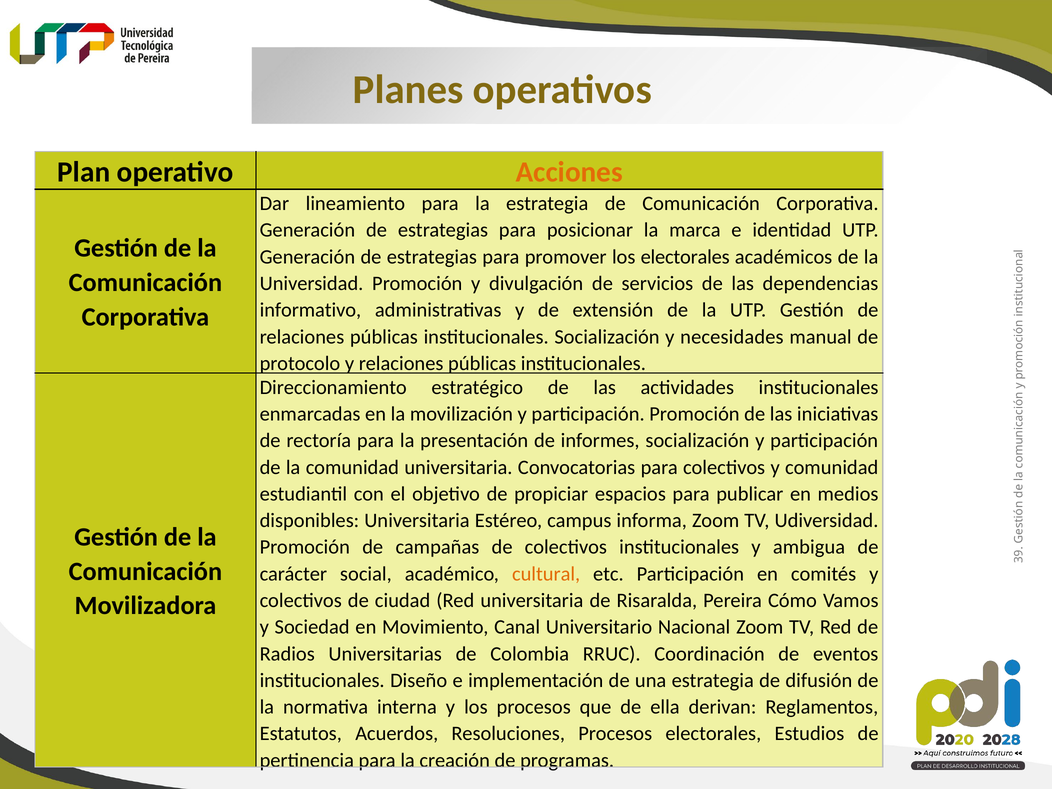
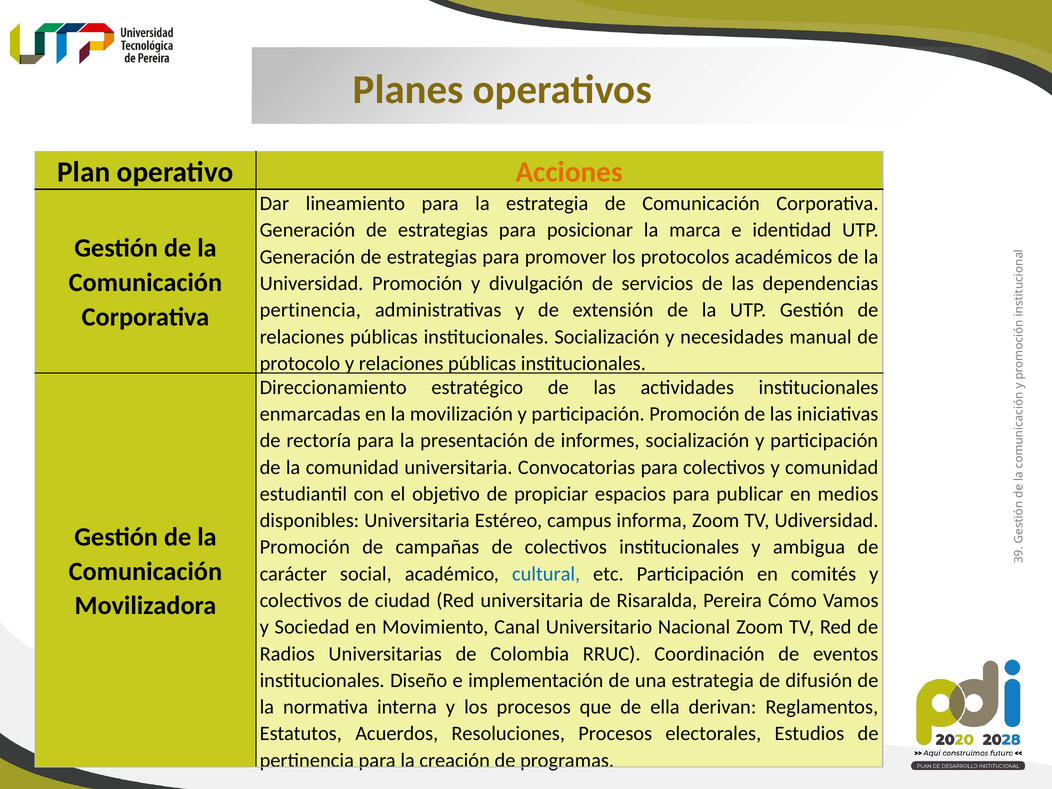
los electorales: electorales -> protocolos (685, 257)
informativo: informativo -> pertinencia (310, 310)
cultural colour: orange -> blue (546, 574)
